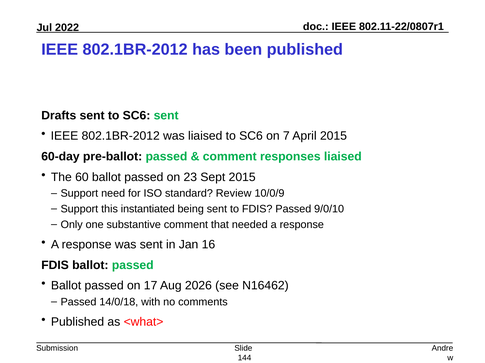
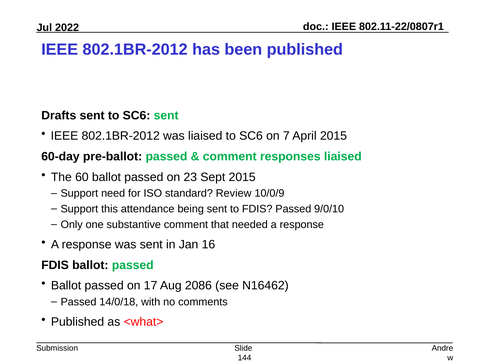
instantiated: instantiated -> attendance (148, 209)
2026: 2026 -> 2086 (198, 286)
